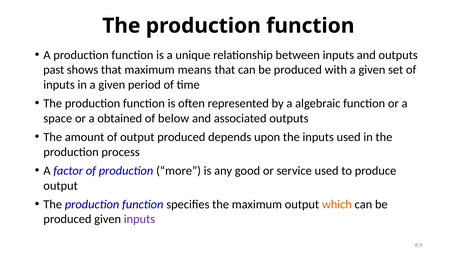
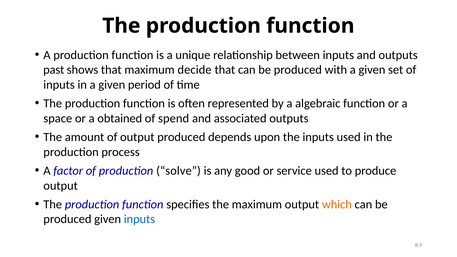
means: means -> decide (195, 70)
below: below -> spend (174, 118)
more: more -> solve (179, 171)
inputs colour: purple -> blue (139, 219)
